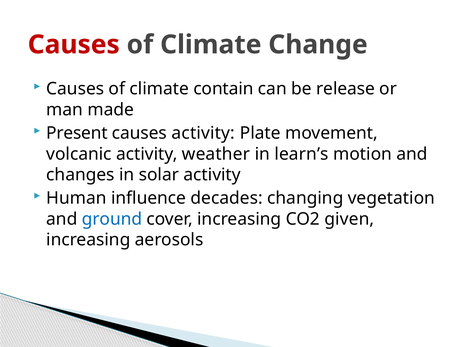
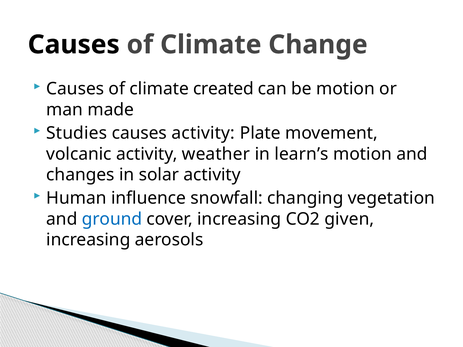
Causes colour: red -> black (74, 45)
contain: contain -> created (224, 89)
be release: release -> motion (345, 89)
Present: Present -> Studies (77, 133)
decades: decades -> snowfall (227, 198)
